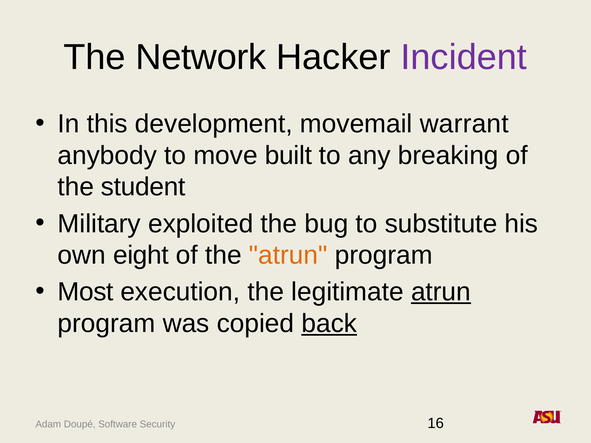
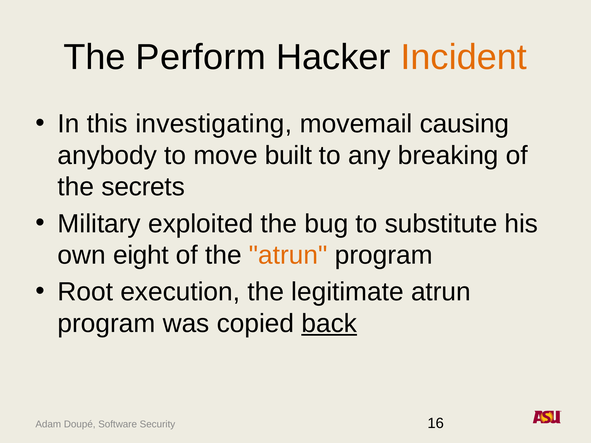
Network: Network -> Perform (201, 57)
Incident colour: purple -> orange (464, 57)
development: development -> investigating (214, 124)
warrant: warrant -> causing (464, 124)
student: student -> secrets (143, 187)
Most: Most -> Root (85, 292)
atrun underline: present -> none (441, 292)
